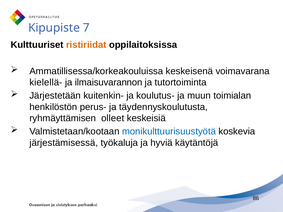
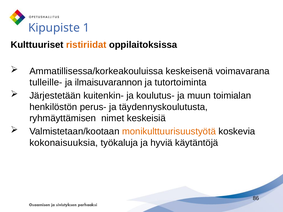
7: 7 -> 1 (86, 28)
kielellä-: kielellä- -> tulleille- (46, 82)
olleet: olleet -> nimet (113, 118)
monikulttuurisuustyötä colour: blue -> orange (169, 132)
järjestämisessä: järjestämisessä -> kokonaisuuksia (64, 143)
